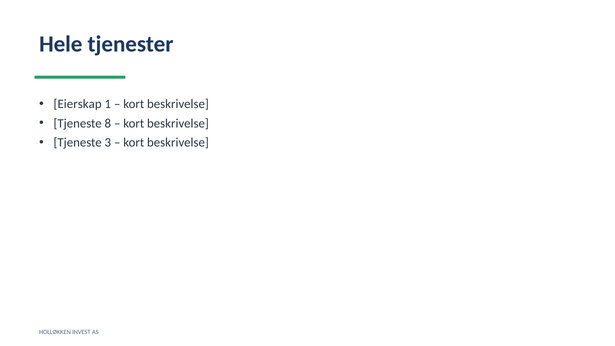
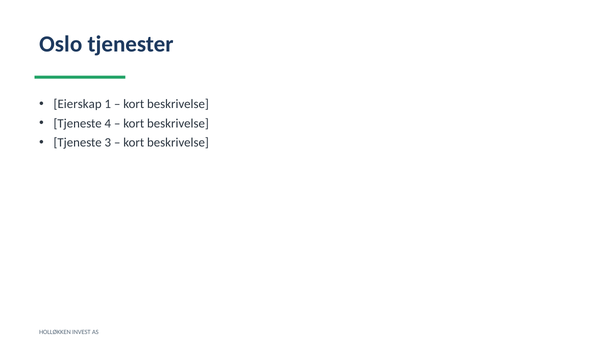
Hele: Hele -> Oslo (61, 44)
8: 8 -> 4 (108, 123)
